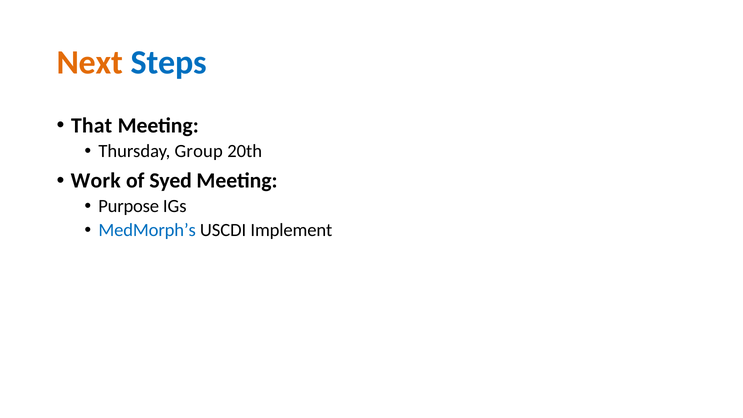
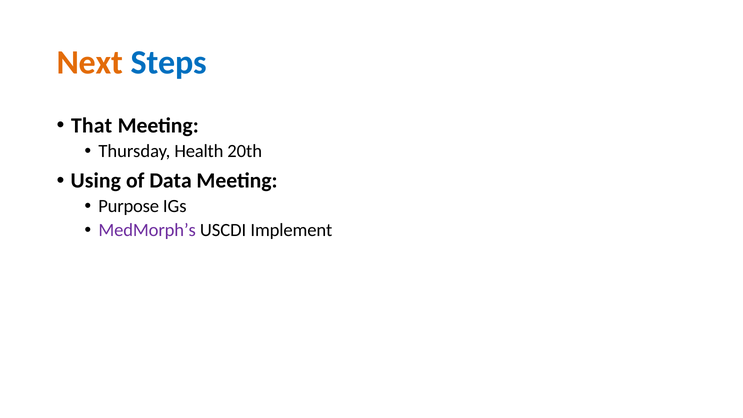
Group: Group -> Health (199, 151)
Work: Work -> Using (96, 181)
Syed: Syed -> Data (171, 181)
MedMorph’s colour: blue -> purple (147, 230)
